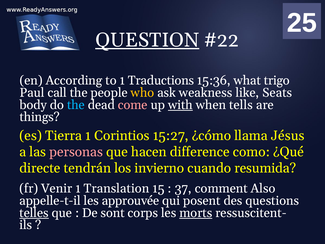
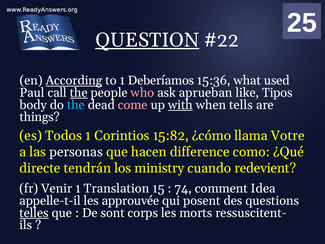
According underline: none -> present (74, 80)
Traductions: Traductions -> Deberíamos (161, 80)
trigo: trigo -> used (277, 80)
the underline: none -> present (79, 93)
who colour: yellow -> pink (142, 93)
weakness: weakness -> aprueban (206, 93)
Seats: Seats -> Tipos (277, 93)
Tierra: Tierra -> Todos (64, 136)
15:27: 15:27 -> 15:82 (171, 136)
Jésus: Jésus -> Votre (288, 136)
personas colour: pink -> white (76, 152)
invierno: invierno -> ministry (159, 168)
resumida: resumida -> redevient (265, 168)
37: 37 -> 74 (183, 188)
Also: Also -> Idea (263, 188)
morts underline: present -> none (196, 213)
